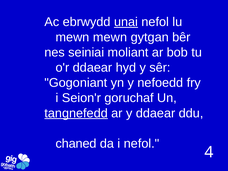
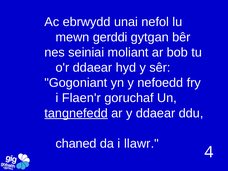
unai underline: present -> none (126, 22)
mewn mewn: mewn -> gerddi (110, 37)
Seion'r: Seion'r -> Flaen'r (81, 98)
i nefol: nefol -> llawr (141, 144)
